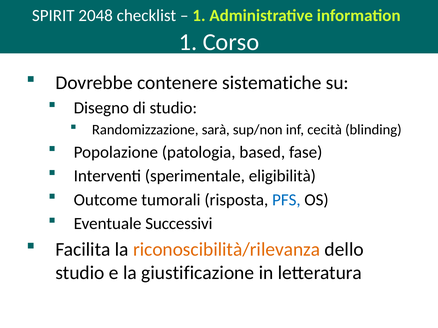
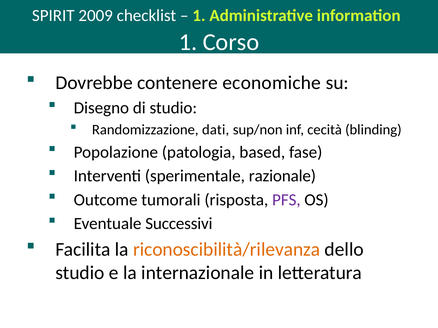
2048: 2048 -> 2009 (96, 16)
sistematiche: sistematiche -> economiche (272, 83)
sarà: sarà -> dati (216, 130)
eligibilità: eligibilità -> razionale (282, 176)
PFS colour: blue -> purple (286, 200)
giustificazione: giustificazione -> internazionale (198, 273)
